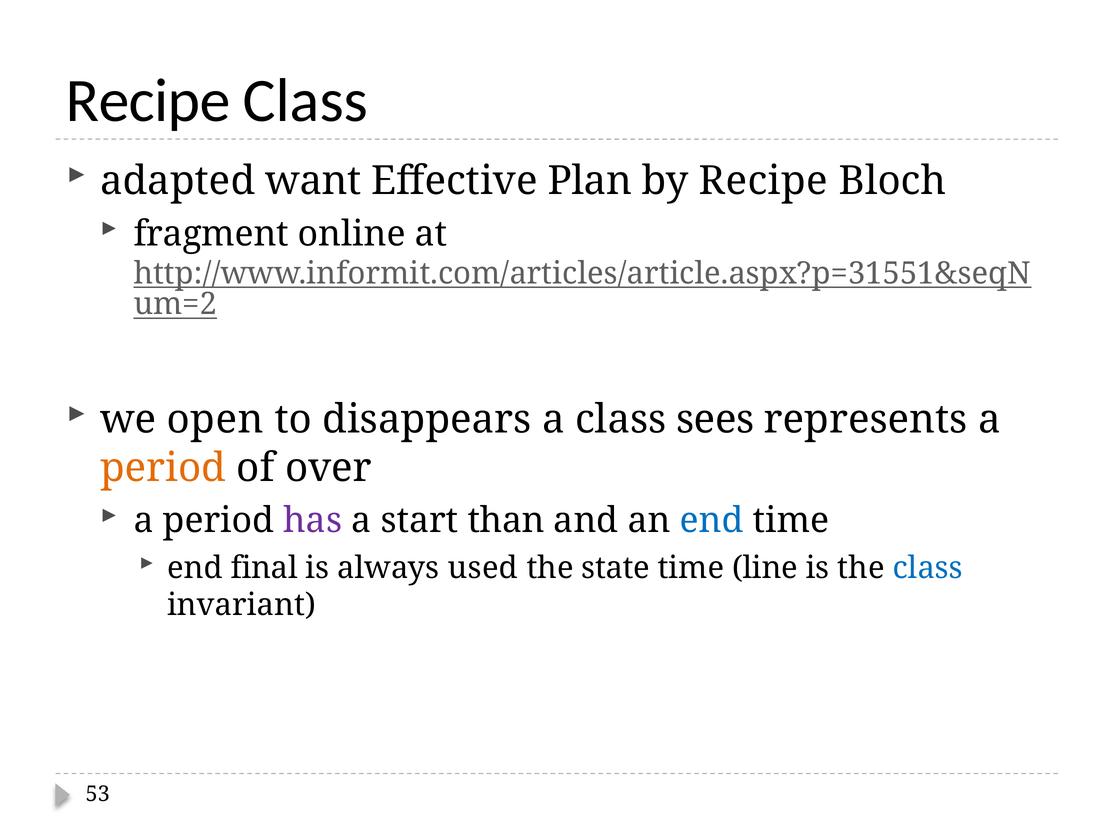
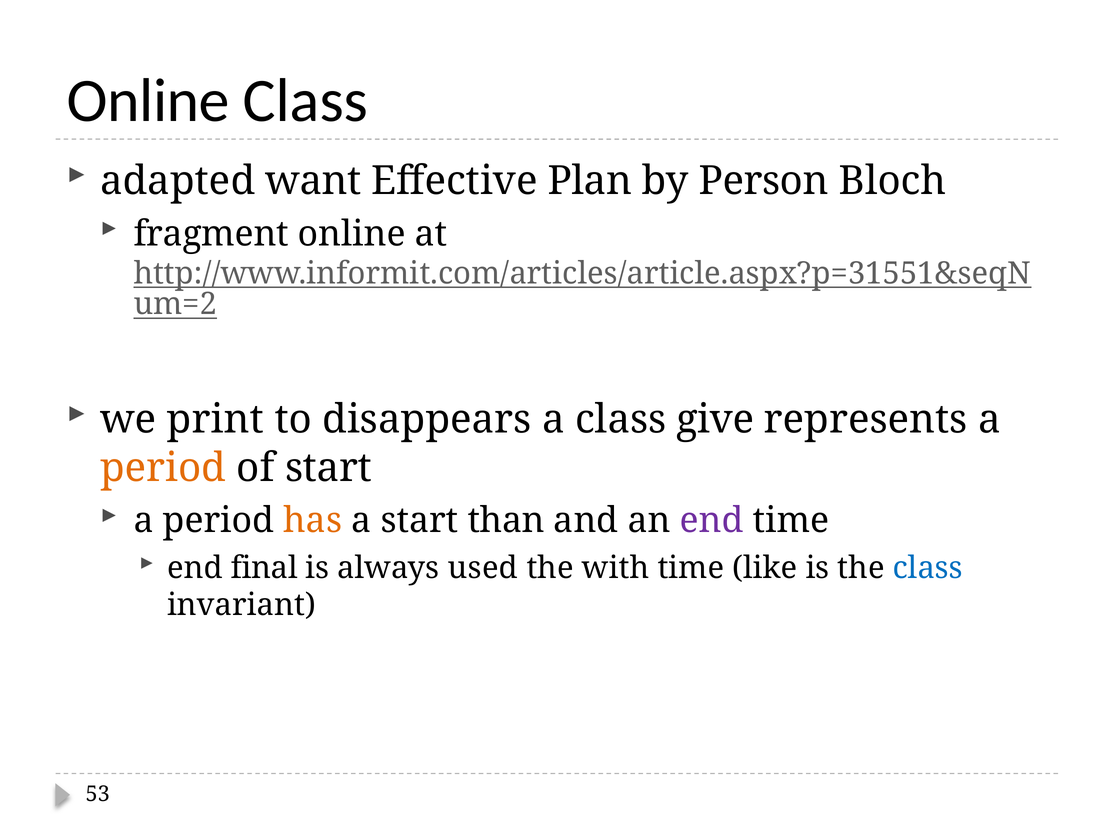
Recipe: Recipe -> Online (148, 101)
by Recipe: Recipe -> Person (764, 181)
open: open -> print (215, 420)
sees: sees -> give (715, 420)
of over: over -> start (328, 468)
has colour: purple -> orange (313, 521)
end colour: blue -> purple (712, 521)
state: state -> with (615, 568)
line: line -> like (765, 568)
